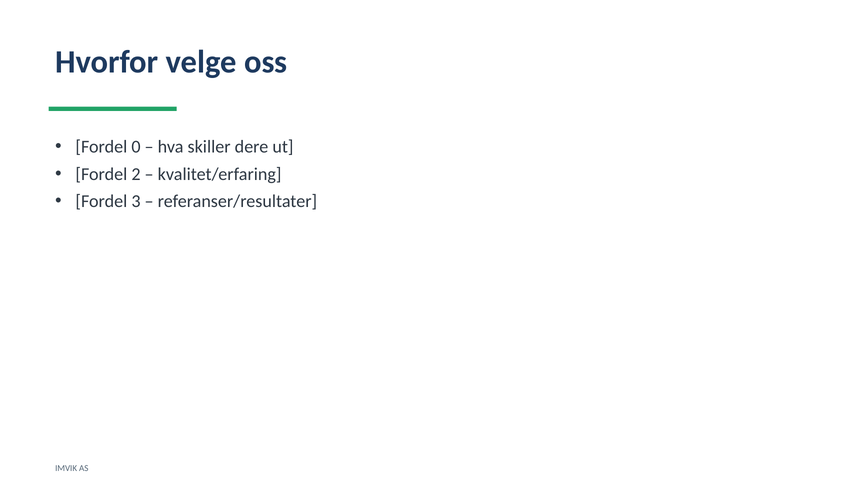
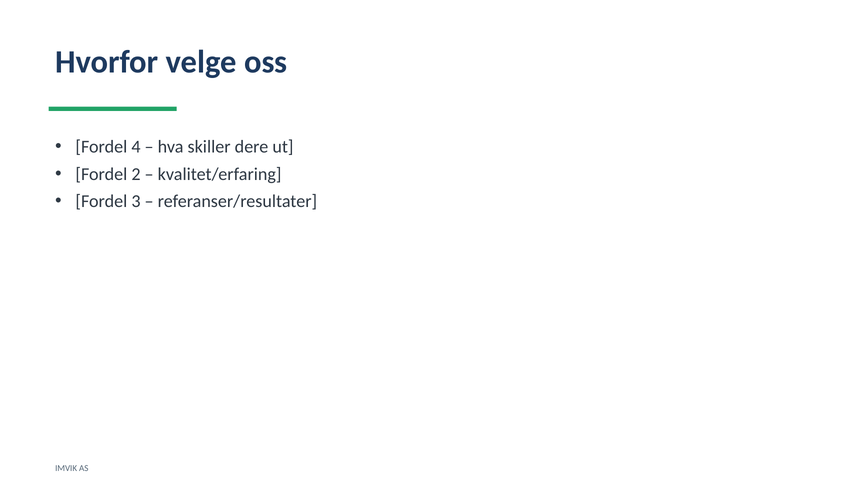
0: 0 -> 4 (136, 147)
